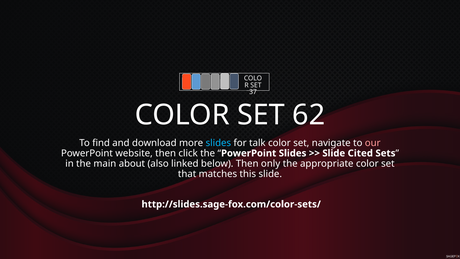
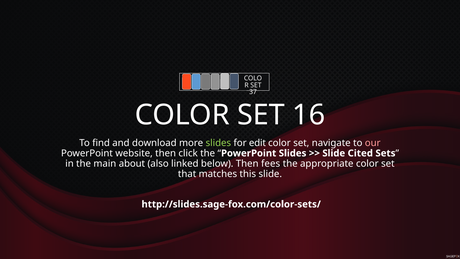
62: 62 -> 16 (309, 115)
slides colour: light blue -> light green (218, 143)
talk: talk -> edit (257, 143)
only: only -> fees (271, 163)
